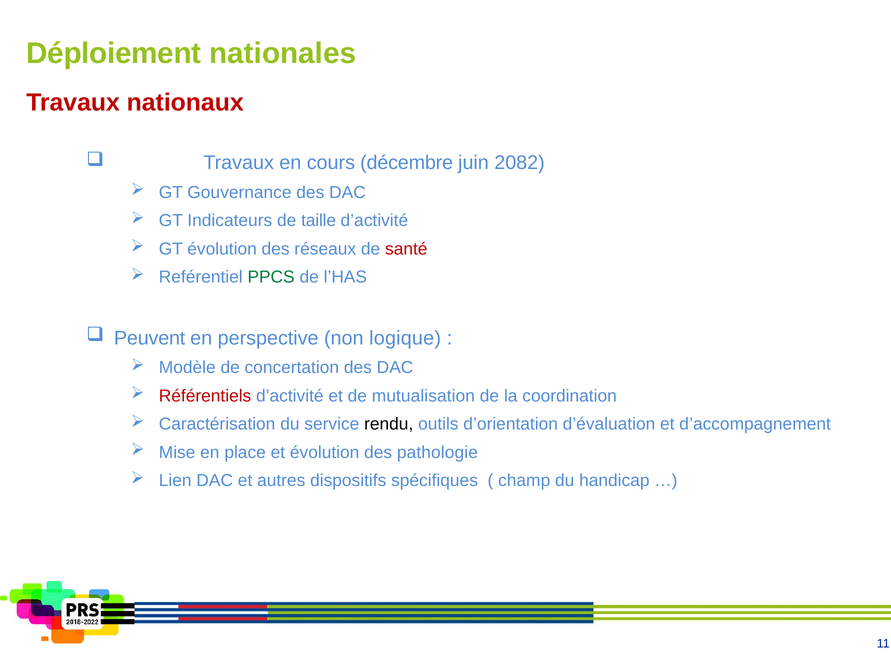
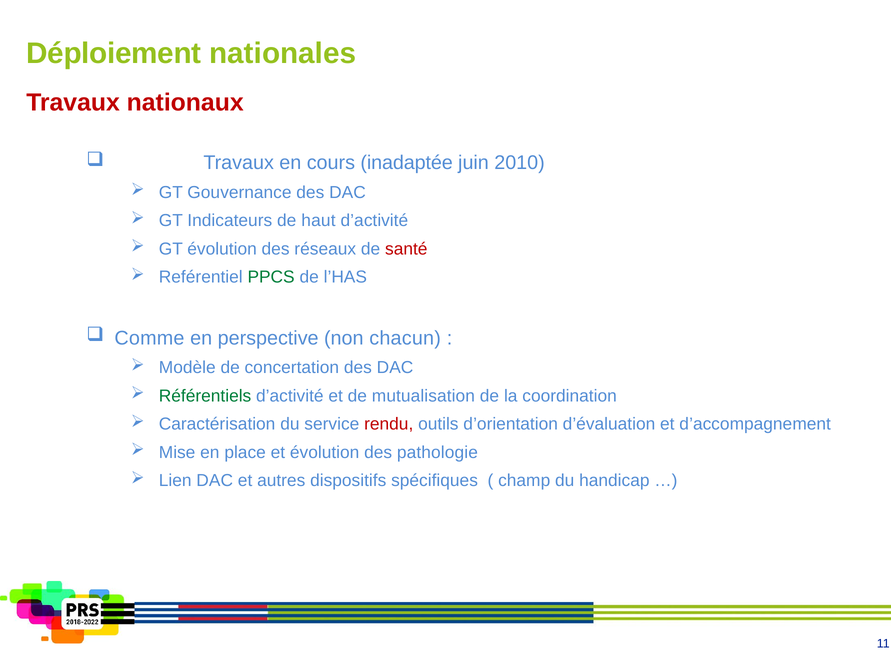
décembre: décembre -> inadaptée (407, 163)
2082: 2082 -> 2010 (520, 163)
taille: taille -> haut (318, 221)
Peuvent: Peuvent -> Comme (149, 338)
logique: logique -> chacun (405, 338)
Référentiels colour: red -> green (205, 396)
rendu colour: black -> red (389, 424)
